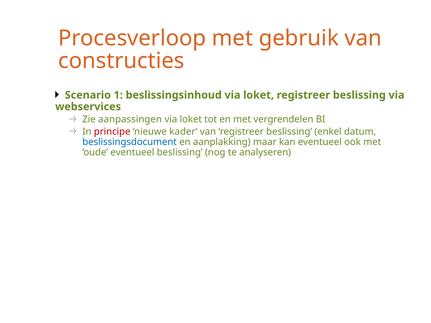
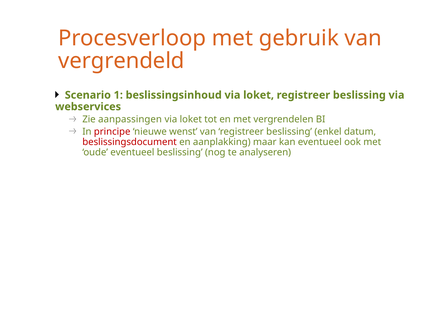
constructies: constructies -> vergrendeld (121, 61)
kader: kader -> wenst (183, 132)
beslissingsdocument colour: blue -> red (130, 142)
